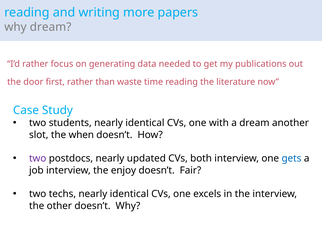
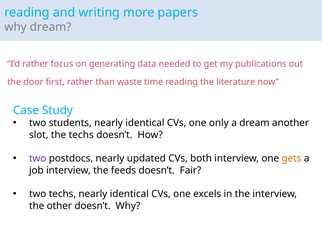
with: with -> only (219, 123)
the when: when -> techs (81, 135)
gets colour: blue -> orange (291, 158)
enjoy: enjoy -> feeds (123, 170)
